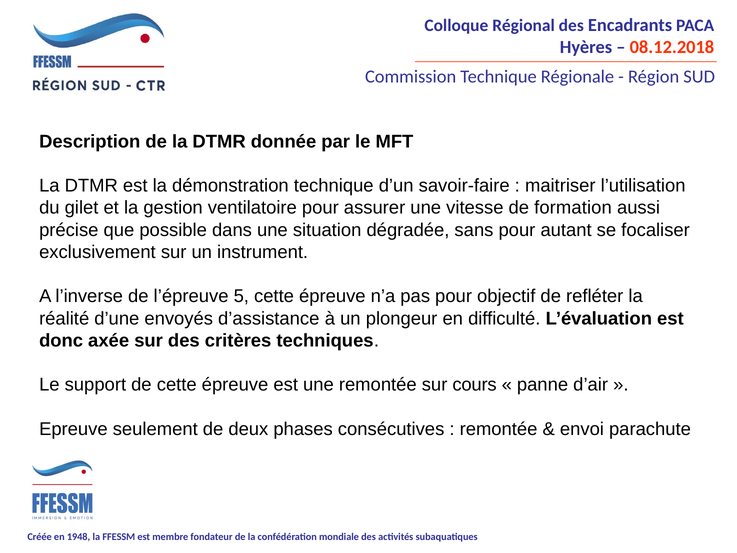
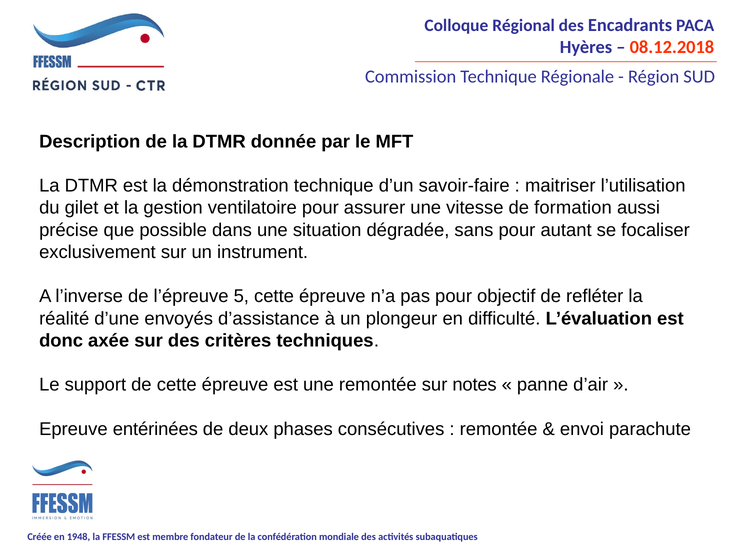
cours: cours -> notes (475, 385)
seulement: seulement -> entérinées (155, 429)
